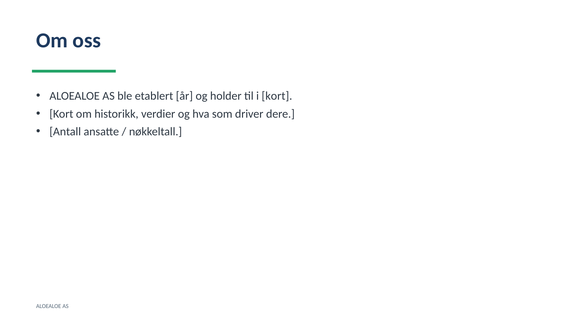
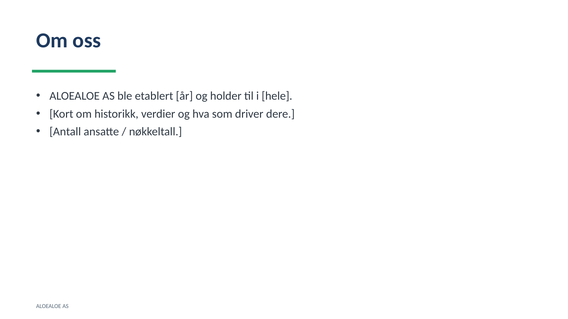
i kort: kort -> hele (277, 96)
